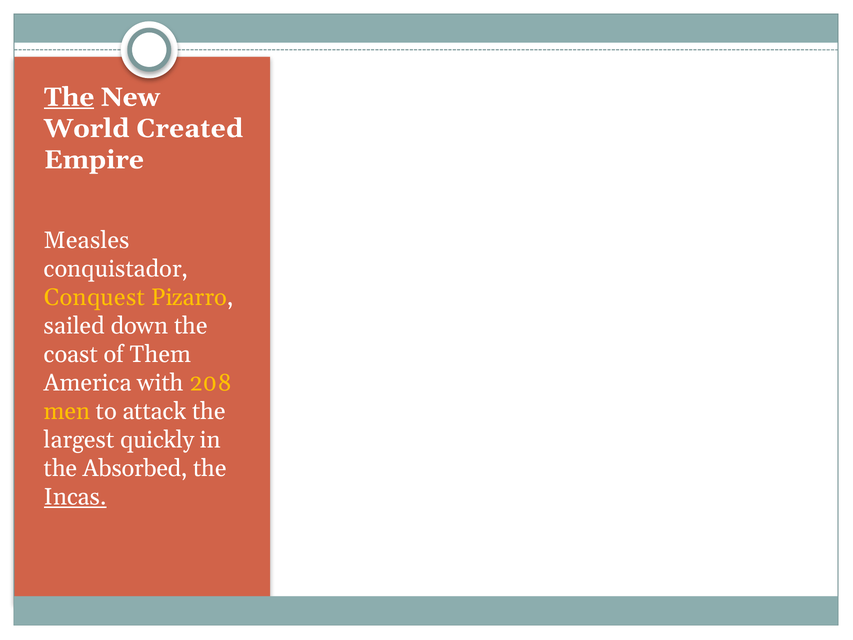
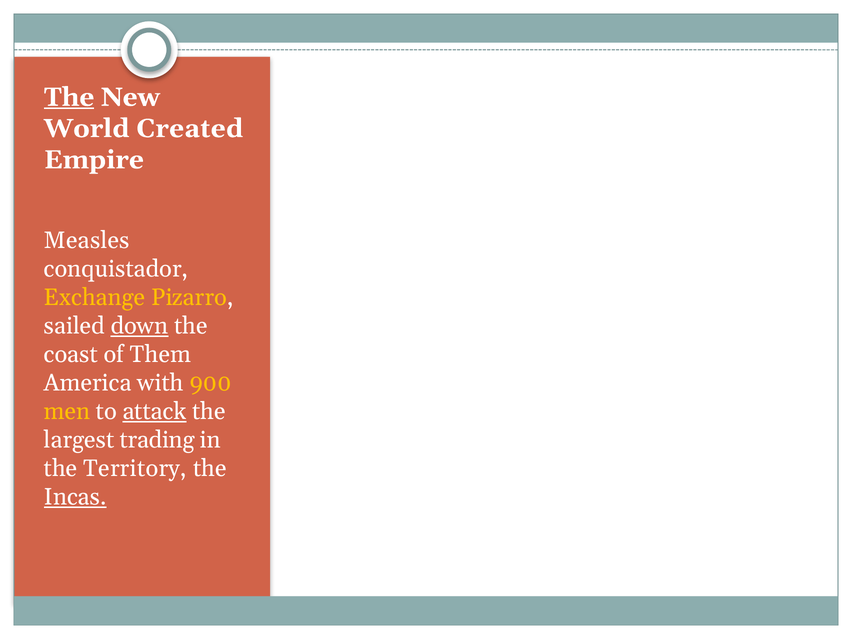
Conquest: Conquest -> Exchange (95, 297)
down underline: none -> present (139, 326)
208: 208 -> 900 (211, 383)
attack underline: none -> present (154, 411)
quickly: quickly -> trading (157, 440)
Absorbed: Absorbed -> Territory (135, 468)
